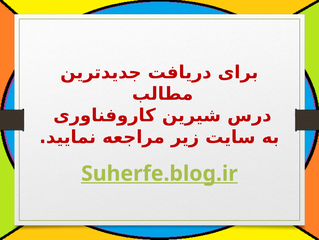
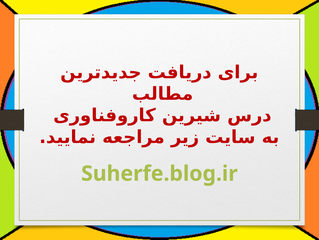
Suherfe.blog.ir underline: present -> none (159, 173)
